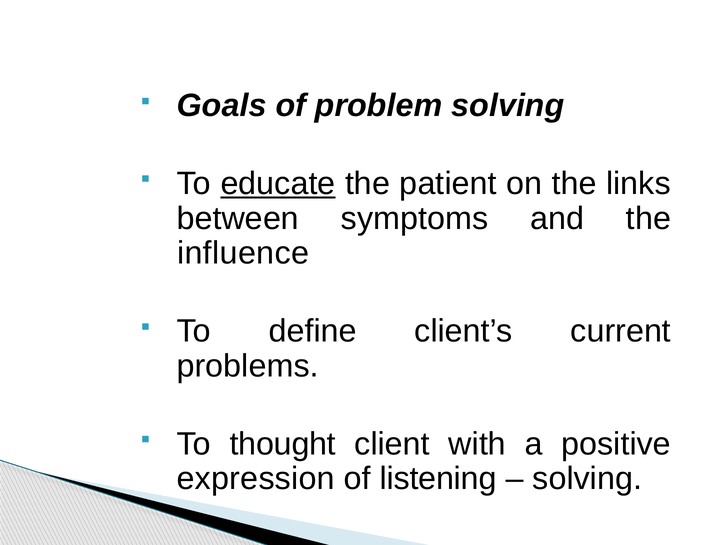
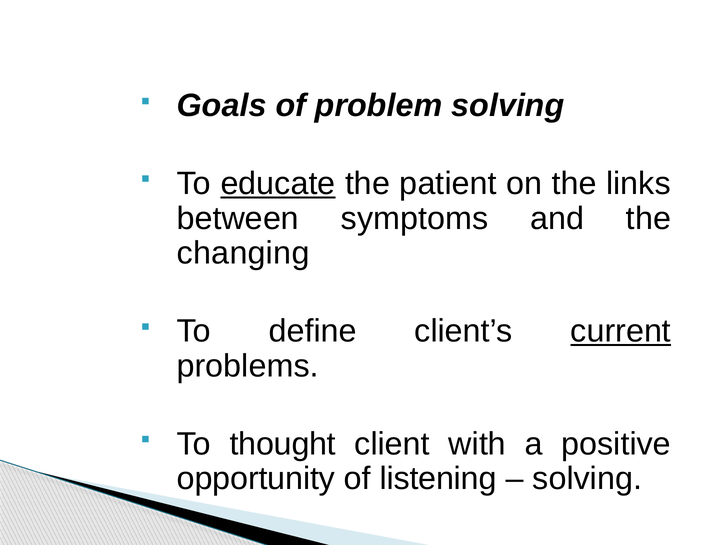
influence: influence -> changing (243, 253)
current underline: none -> present (621, 331)
expression: expression -> opportunity (256, 479)
